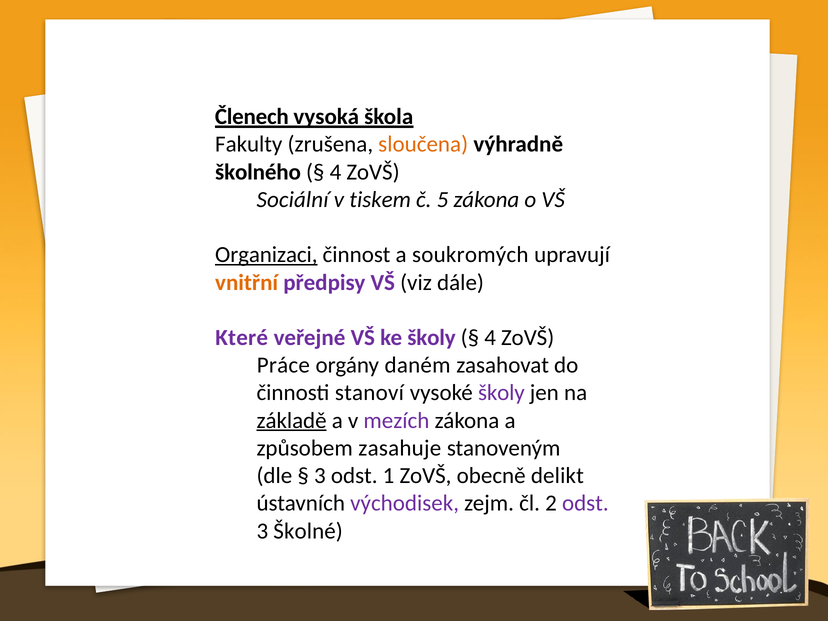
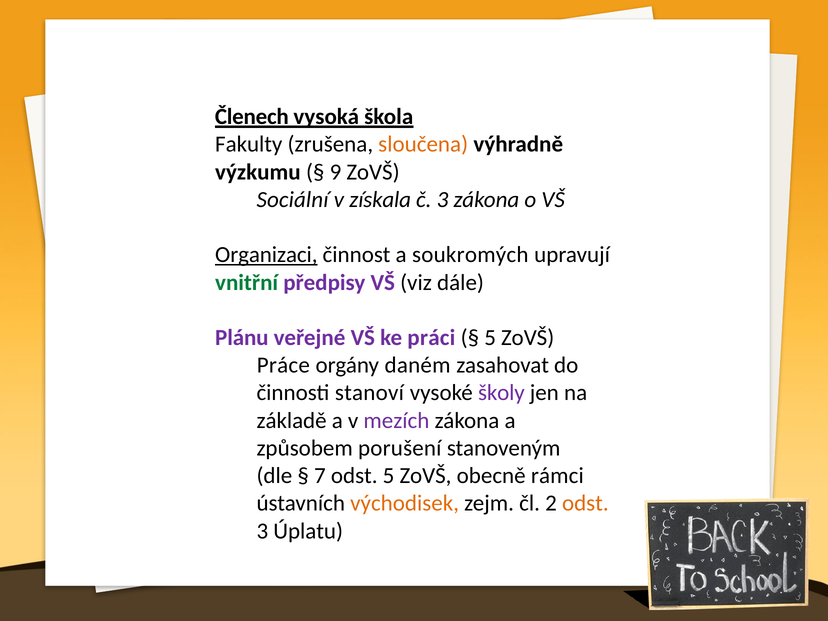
školného: školného -> výzkumu (258, 172)
4: 4 -> 9 (335, 172)
tiskem: tiskem -> získala (380, 200)
č 5: 5 -> 3 (443, 200)
vnitřní colour: orange -> green (247, 282)
Které: Které -> Plánu (242, 338)
ke školy: školy -> práci (431, 338)
4: 4 -> 5 (490, 338)
základě underline: present -> none (292, 420)
zasahuje: zasahuje -> porušení (400, 448)
3: 3 -> 7 (320, 476)
odst 1: 1 -> 5 (389, 476)
delikt: delikt -> rámci (557, 476)
východisek colour: purple -> orange (405, 503)
odst colour: purple -> orange (585, 503)
Školné: Školné -> Úplatu (308, 531)
